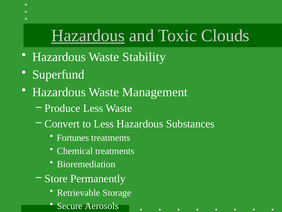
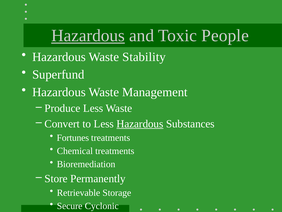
Clouds: Clouds -> People (225, 36)
Hazardous underline: none -> present (140, 123)
Aerosols: Aerosols -> Cyclonic (102, 205)
